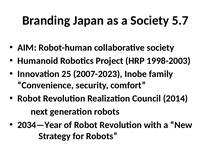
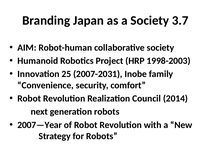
5.7: 5.7 -> 3.7 (180, 20)
2007-2023: 2007-2023 -> 2007-2031 (98, 74)
2034—Year: 2034—Year -> 2007—Year (40, 124)
